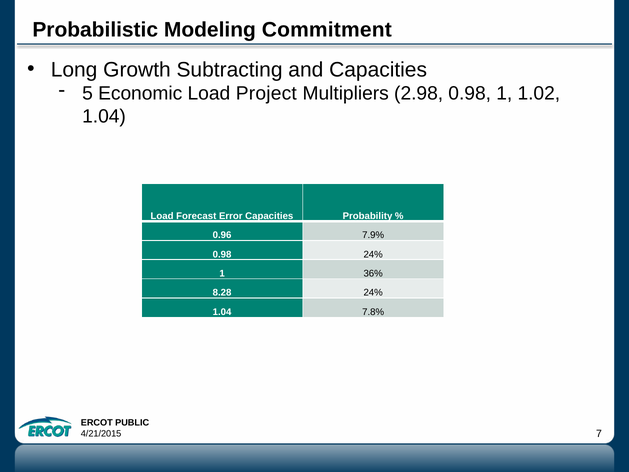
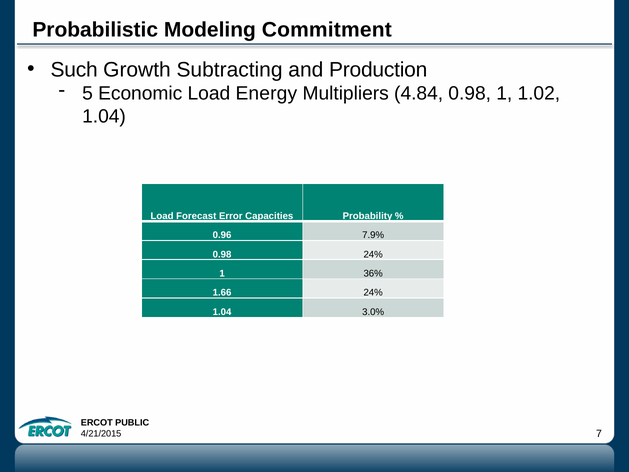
Long: Long -> Such (74, 70)
and Capacities: Capacities -> Production (378, 70)
Project: Project -> Energy (266, 94)
2.98: 2.98 -> 4.84 (419, 94)
8.28: 8.28 -> 1.66 (222, 293)
7.8%: 7.8% -> 3.0% (373, 312)
